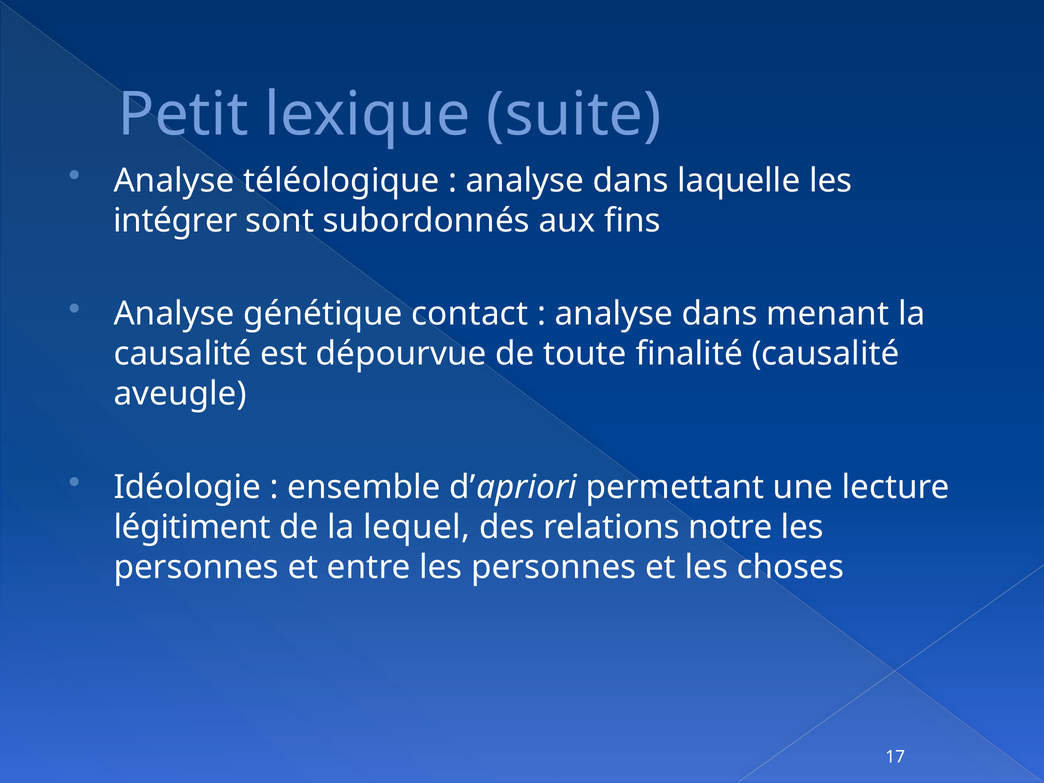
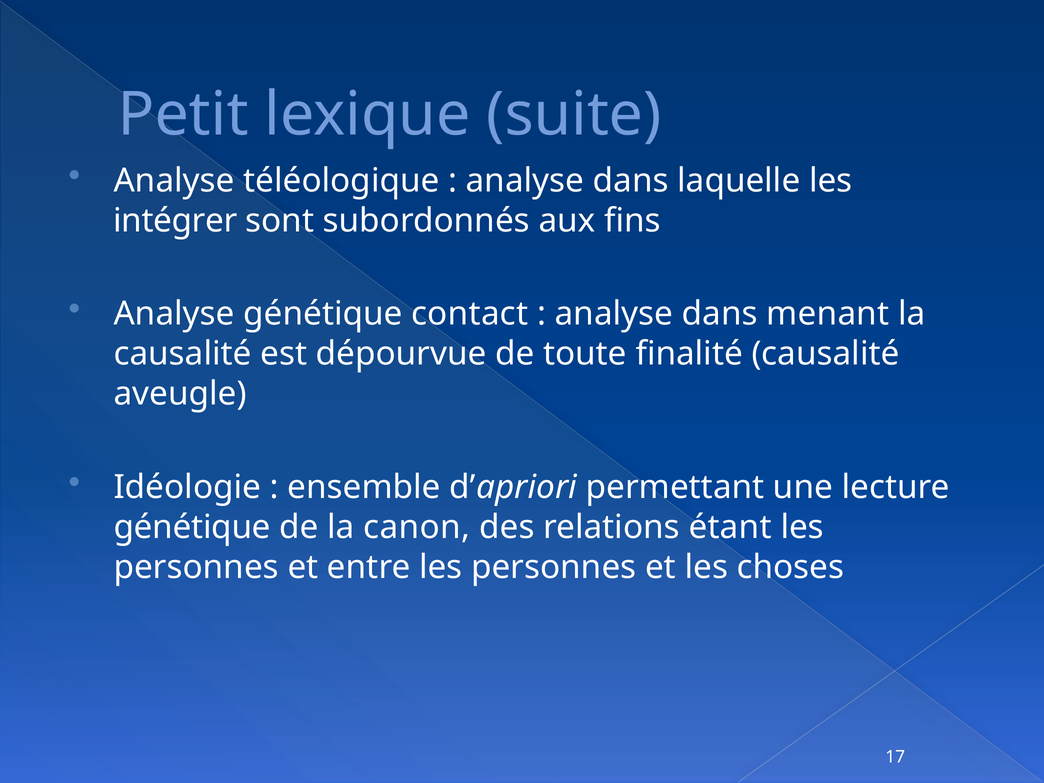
légitiment: légitiment -> génétique (192, 527)
lequel: lequel -> canon (417, 527)
notre: notre -> étant (730, 527)
